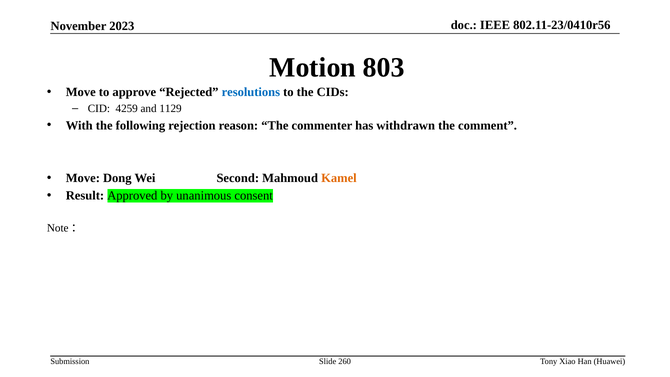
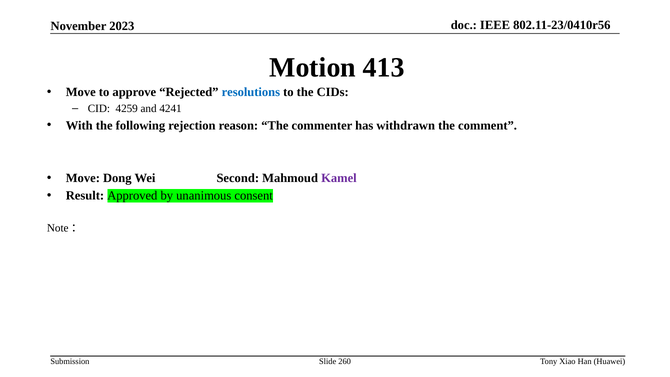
803: 803 -> 413 (384, 67)
1129: 1129 -> 4241 (171, 109)
Kamel colour: orange -> purple (339, 178)
